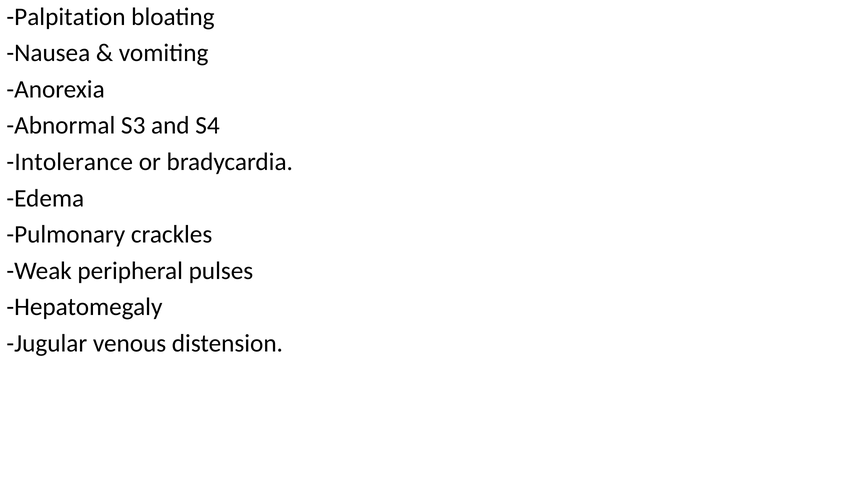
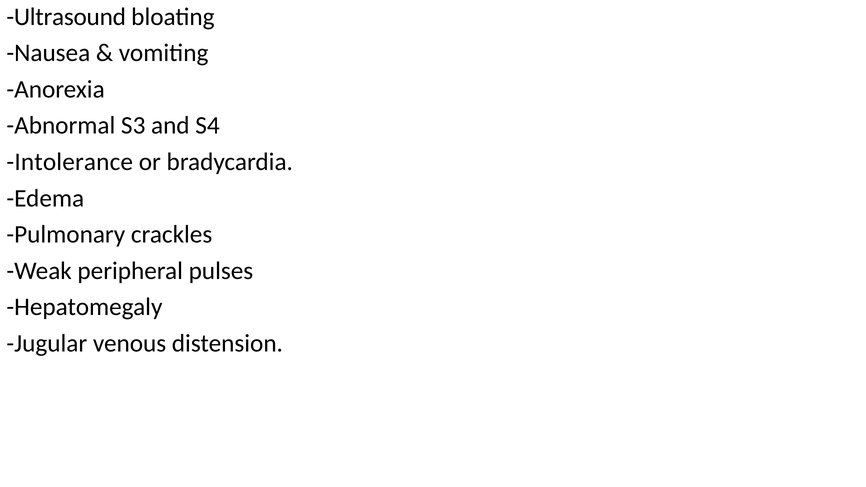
Palpitation: Palpitation -> Ultrasound (66, 17)
